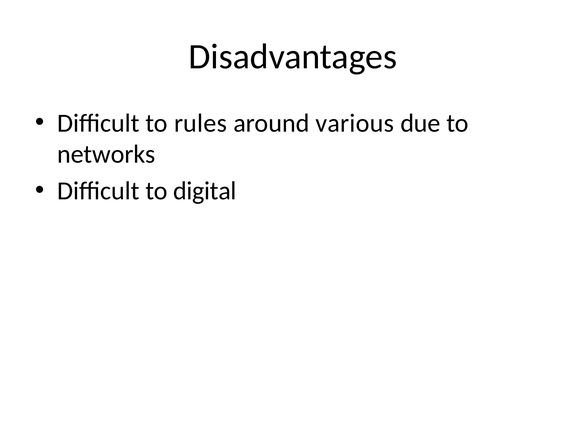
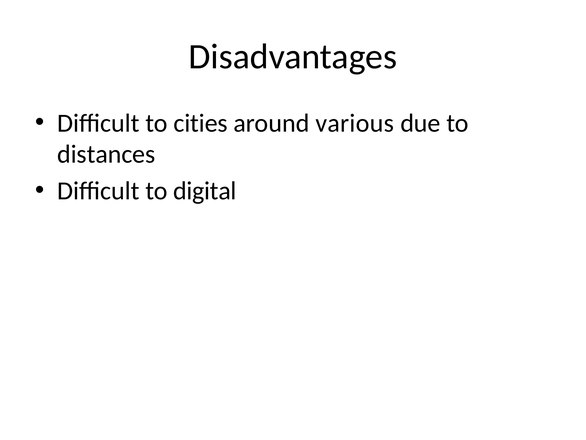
rules: rules -> cities (201, 123)
networks: networks -> distances (106, 154)
